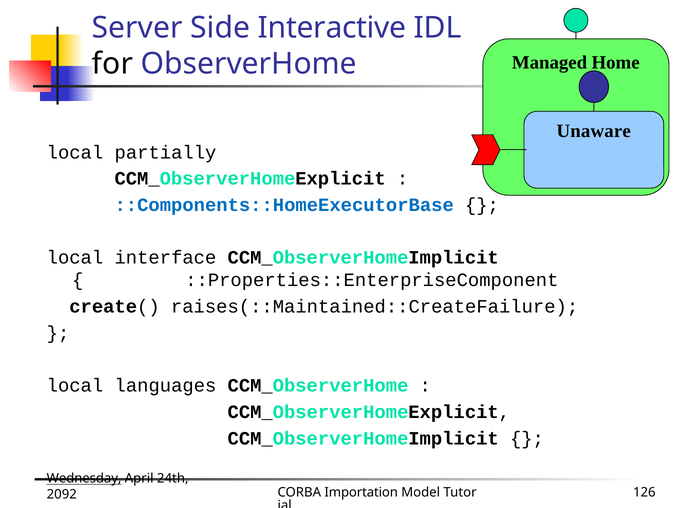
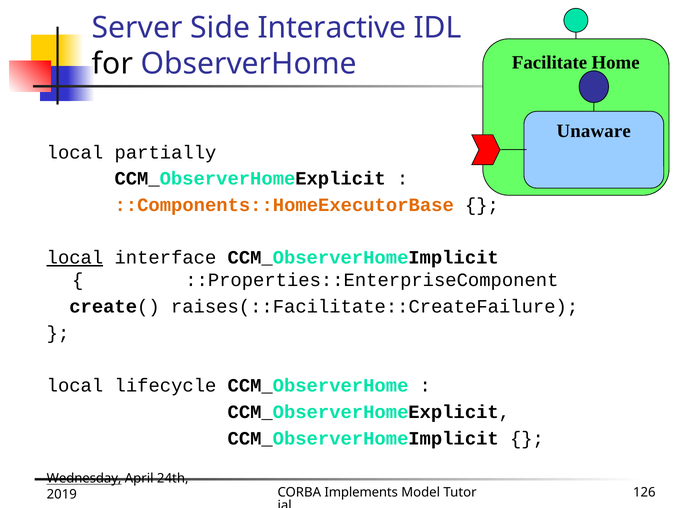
Managed: Managed -> Facilitate (550, 62)
::Components::HomeExecutorBase colour: blue -> orange (284, 205)
local underline: none -> present (75, 258)
raises(::Maintained::CreateFailure: raises(::Maintained::CreateFailure -> raises(::Facilitate::CreateFailure (375, 306)
languages: languages -> lifecycle (165, 385)
Importation: Importation -> Implements (361, 492)
2092: 2092 -> 2019 (62, 494)
